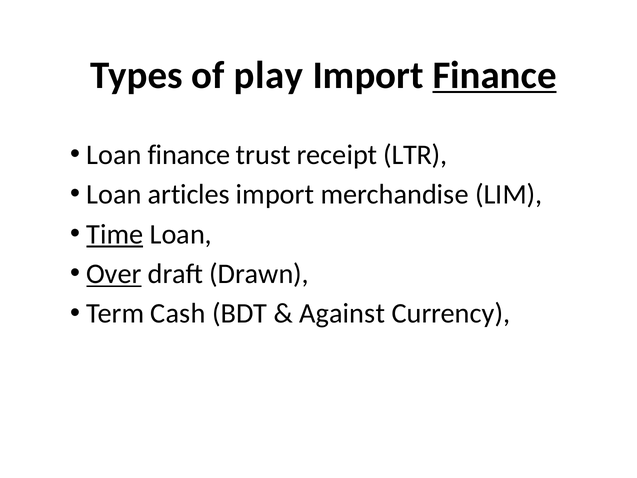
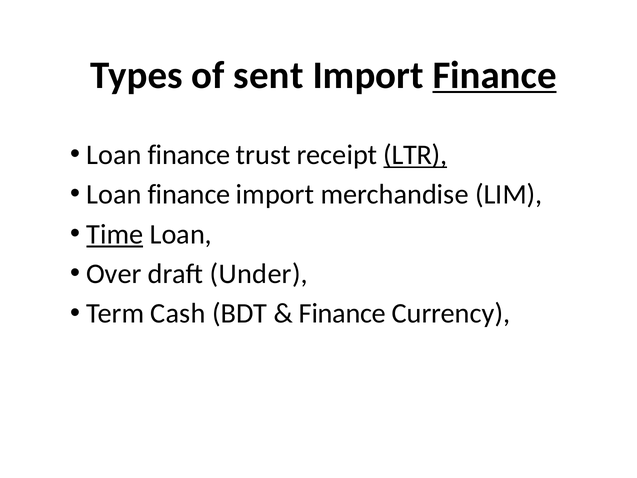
play: play -> sent (268, 75)
LTR underline: none -> present (415, 155)
articles: articles -> finance (189, 195)
Over underline: present -> none (114, 274)
Drawn: Drawn -> Under (259, 274)
Against: Against -> Finance (342, 313)
